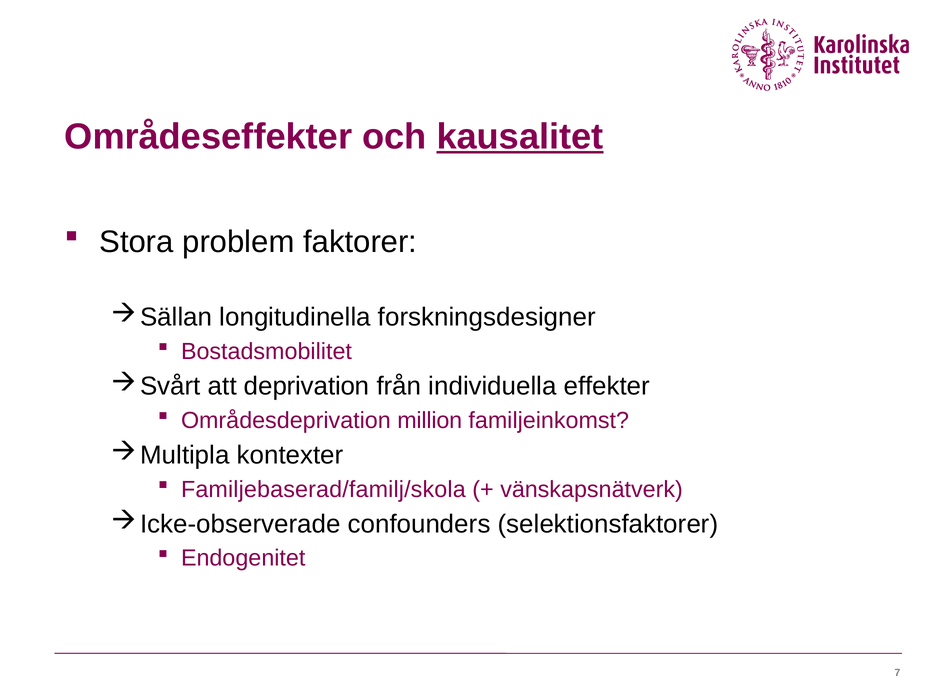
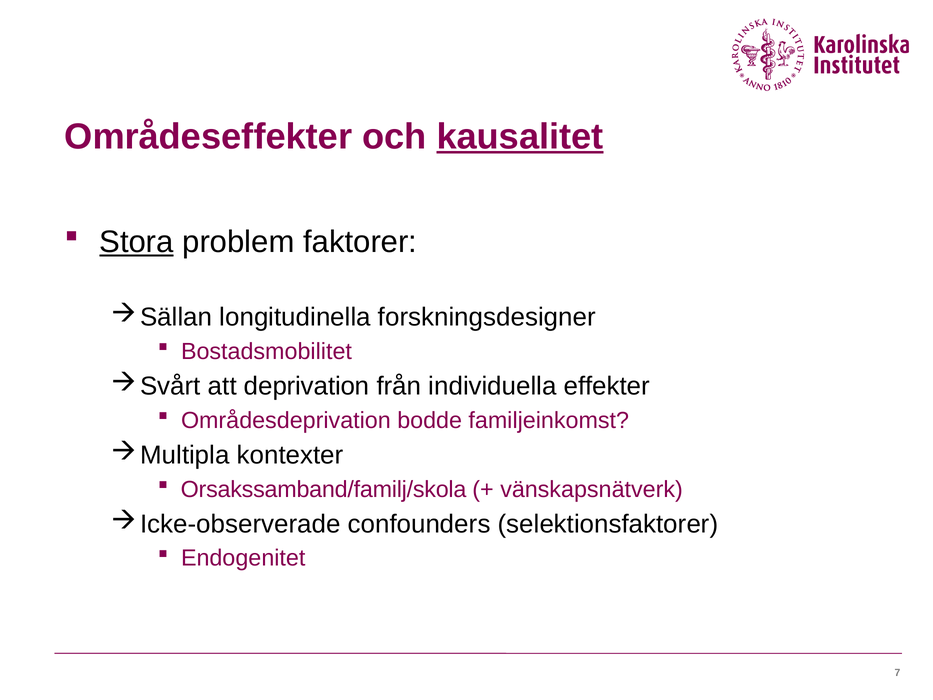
Stora underline: none -> present (137, 242)
million: million -> bodde (430, 420)
Familjebaserad/familj/skola: Familjebaserad/familj/skola -> Orsakssamband/familj/skola (324, 489)
